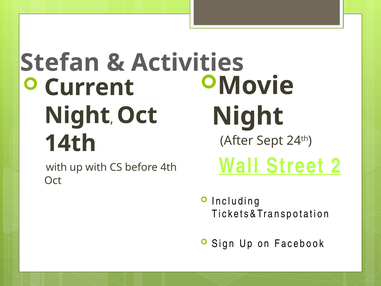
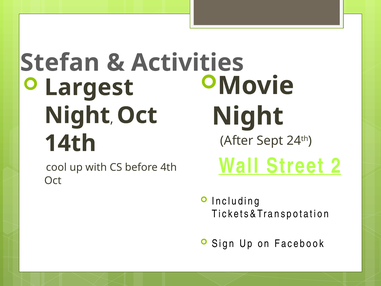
Current: Current -> Largest (89, 87)
with: with -> cool (56, 167)
